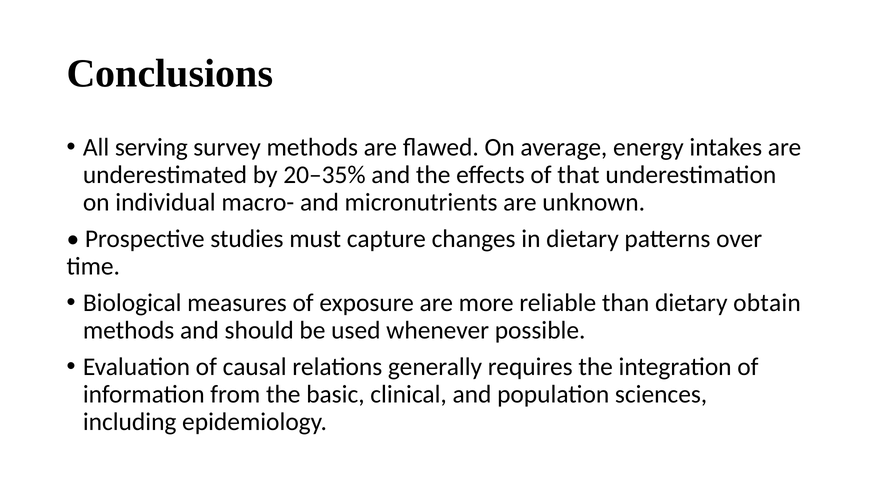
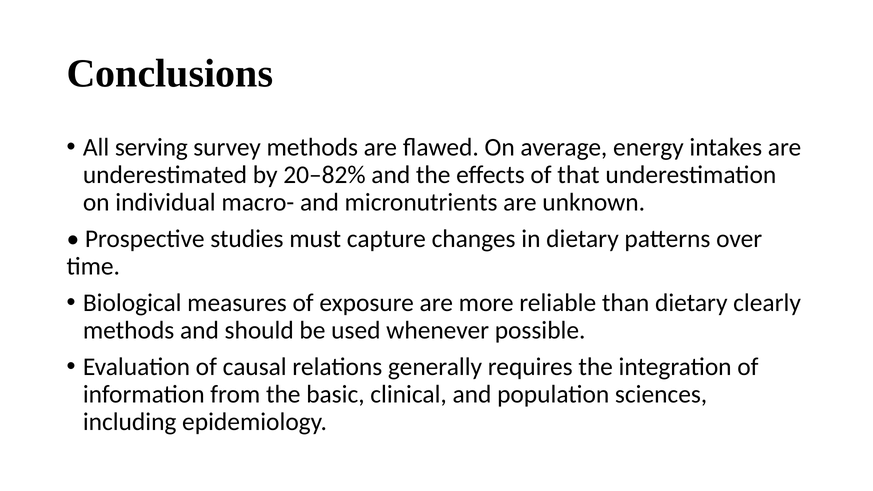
20–35%: 20–35% -> 20–82% (325, 175)
obtain: obtain -> clearly (767, 303)
